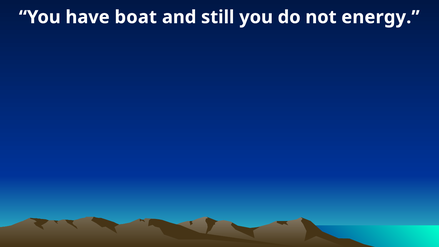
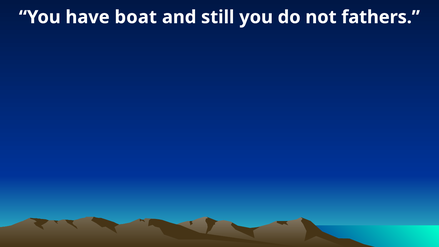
energy: energy -> fathers (381, 17)
